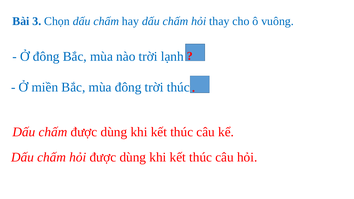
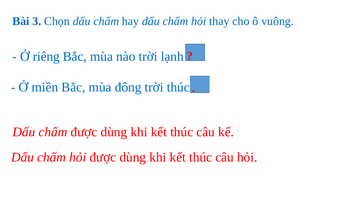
Ở đông: đông -> riêng (46, 56)
